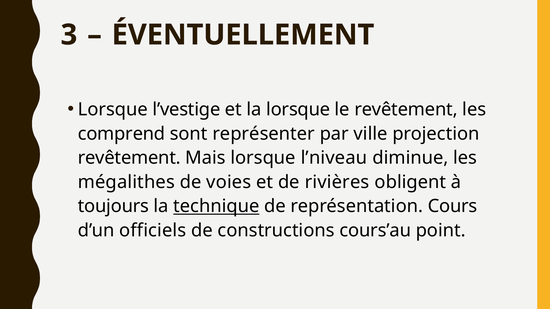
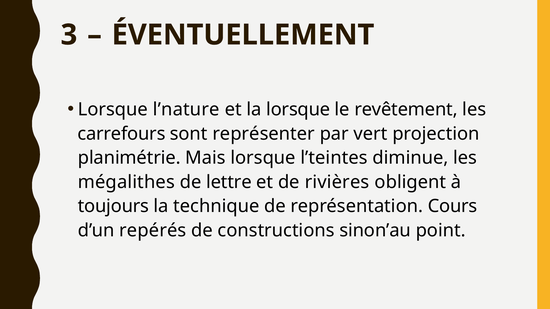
l’vestige: l’vestige -> l’nature (186, 110)
comprend: comprend -> carrefours (122, 134)
ville: ville -> vert (371, 134)
revêtement: revêtement -> planimétrie (129, 158)
l’niveau: l’niveau -> l’teintes (334, 158)
voies: voies -> lettre (229, 182)
technique underline: present -> none (216, 206)
officiels: officiels -> repérés (153, 231)
cours’au: cours’au -> sinon’au (375, 231)
